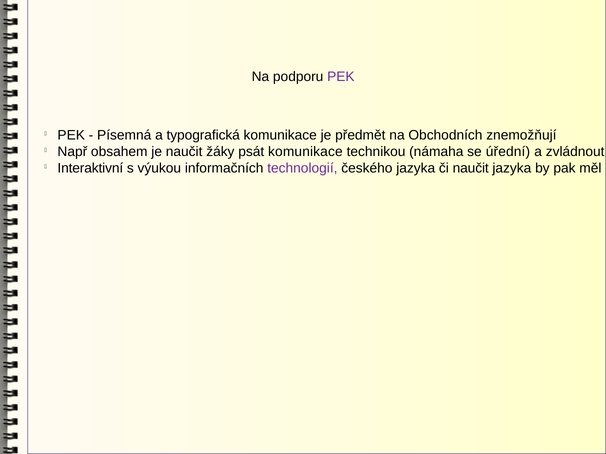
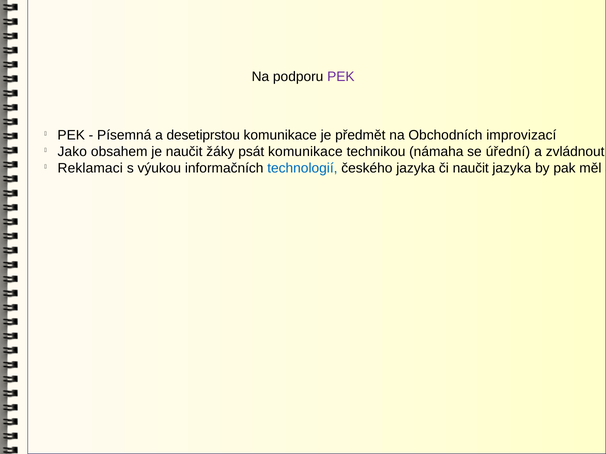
typografická: typografická -> desetiprstou (203, 136)
Obchodních znemožňují: znemožňují -> improvizací (521, 136)
Např: Např -> Jako (72, 152)
Interaktivní: Interaktivní -> Reklamaci (90, 169)
technologií colour: purple -> blue (302, 169)
